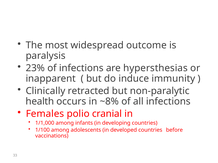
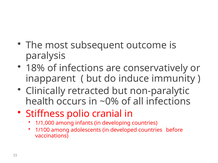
widespread: widespread -> subsequent (97, 45)
23%: 23% -> 18% (35, 68)
hypersthesias: hypersthesias -> conservatively (156, 68)
~8%: ~8% -> ~0% (109, 102)
Females: Females -> Stiffness (45, 114)
